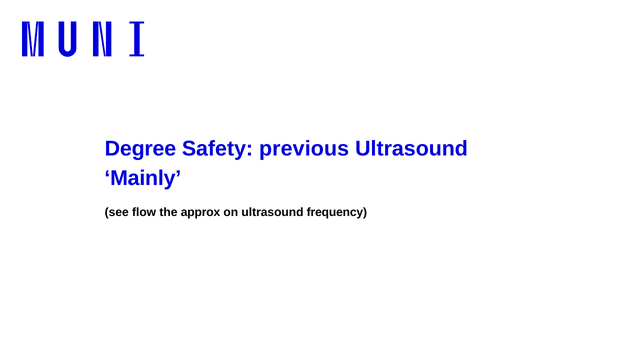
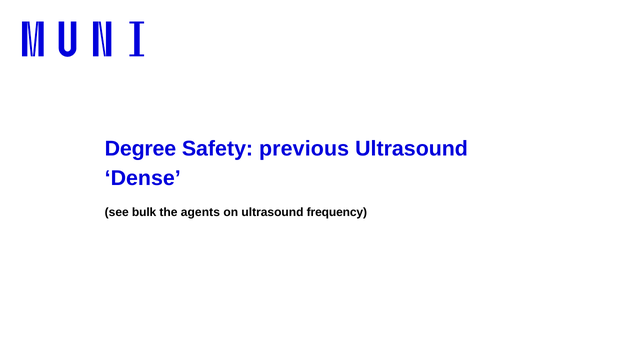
Mainly: Mainly -> Dense (143, 178)
flow: flow -> bulk (144, 213)
approx: approx -> agents (200, 213)
